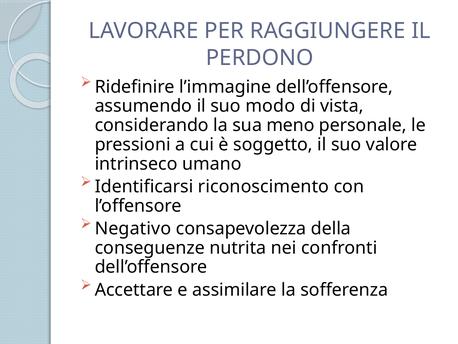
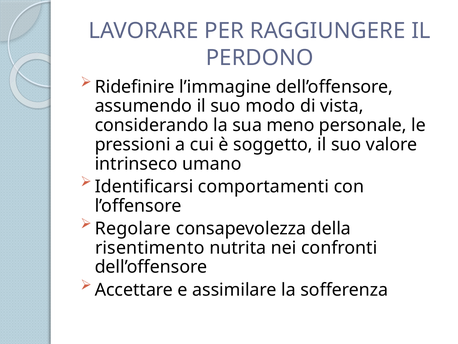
riconoscimento: riconoscimento -> comportamenti (263, 186)
Negativo: Negativo -> Regolare (133, 228)
conseguenze: conseguenze -> risentimento (150, 247)
